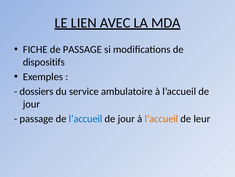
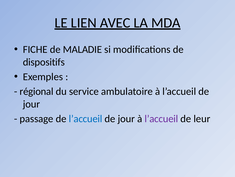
de PASSAGE: PASSAGE -> MALADIE (82, 49)
dossiers: dossiers -> régional (37, 91)
l’accueil colour: orange -> purple (161, 118)
